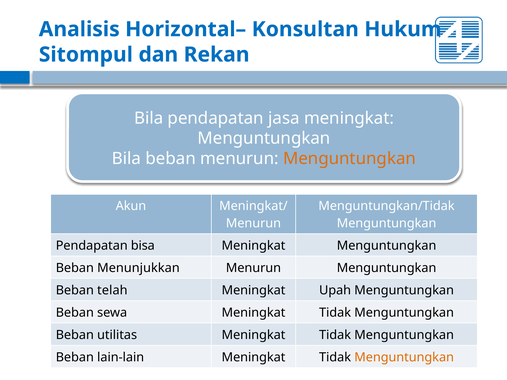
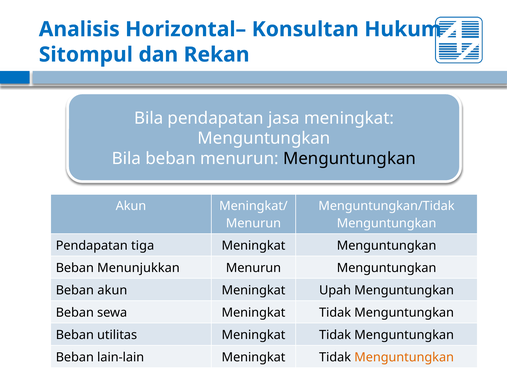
Menguntungkan colour: orange -> black (350, 159)
bisa: bisa -> tiga (143, 246)
Beban telah: telah -> akun (112, 290)
